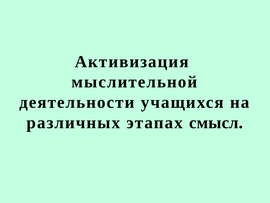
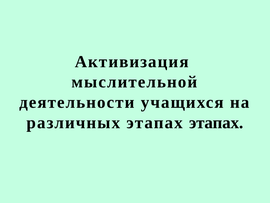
этапах смысл: смысл -> этапах (216, 122)
